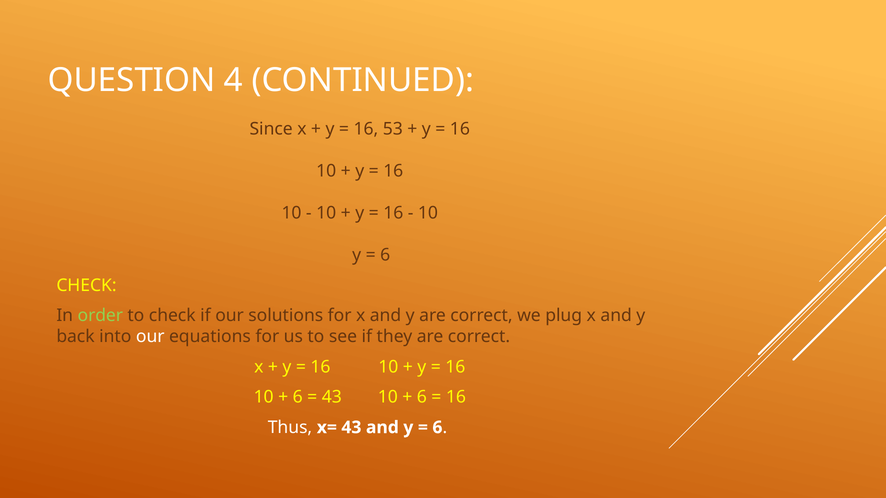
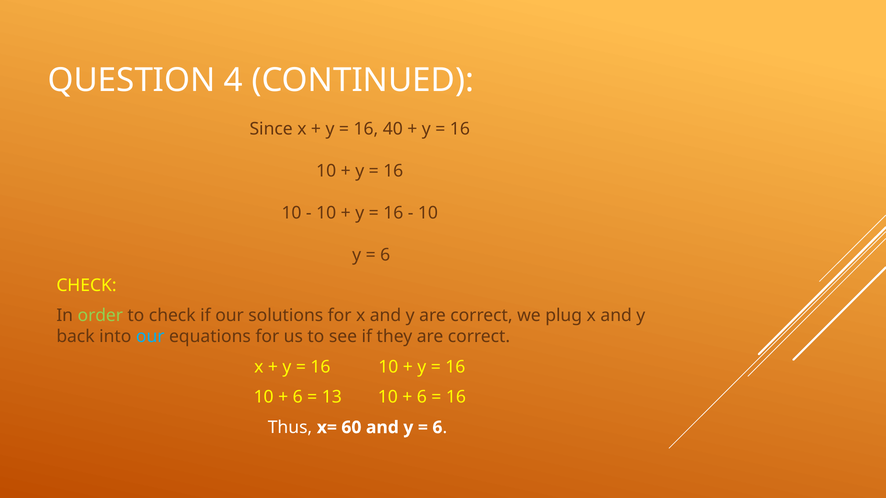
53: 53 -> 40 (393, 129)
our colour: white -> light blue (150, 337)
43: 43 -> 13 (332, 397)
x= 43: 43 -> 60 (351, 428)
